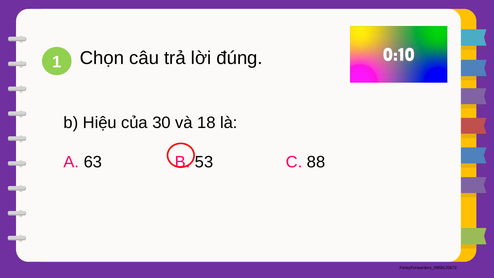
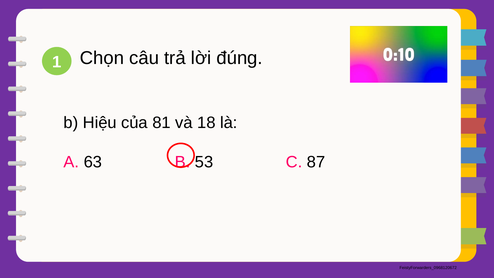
30: 30 -> 81 (162, 123)
88: 88 -> 87 (316, 162)
